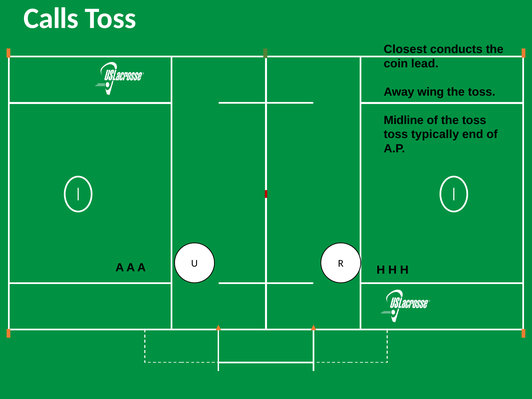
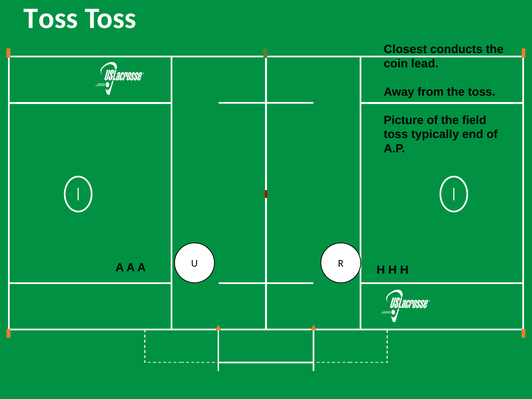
Calls: Calls -> Toss (51, 19)
wing: wing -> from (431, 92)
Midline: Midline -> Picture (404, 120)
of the toss: toss -> field (474, 120)
